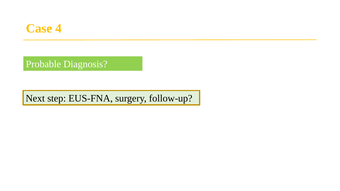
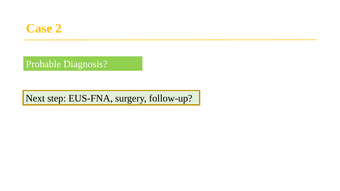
4: 4 -> 2 (58, 29)
